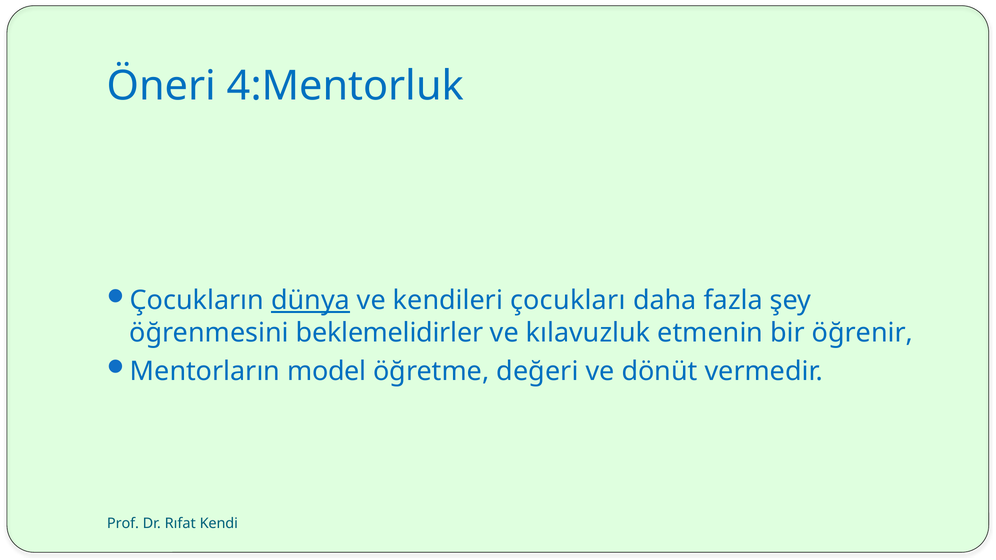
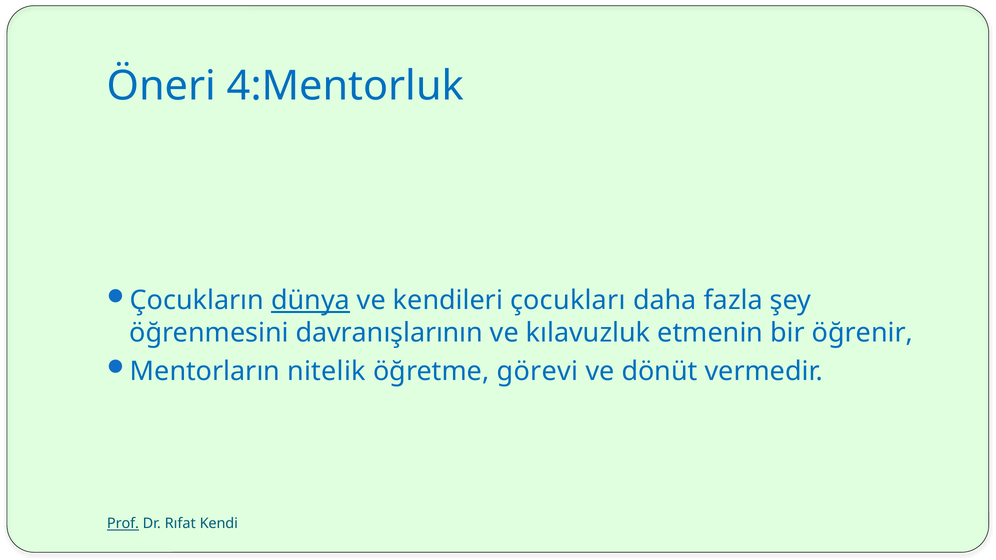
beklemelidirler: beklemelidirler -> davranışlarının (389, 333)
model: model -> nitelik (327, 371)
değeri: değeri -> görevi (537, 371)
Prof underline: none -> present (123, 524)
